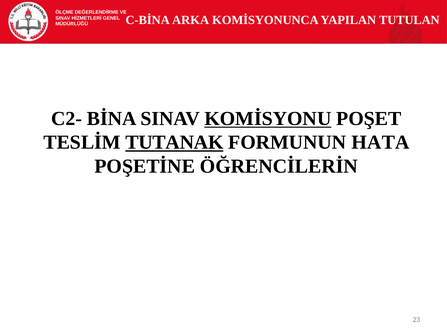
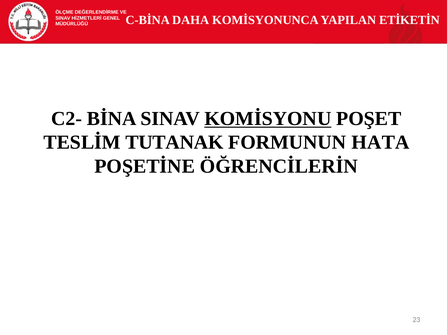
ARKA: ARKA -> DAHA (191, 20)
TUTULAN: TUTULAN -> ETİKETİN (409, 20)
TUTANAK underline: present -> none (174, 143)
